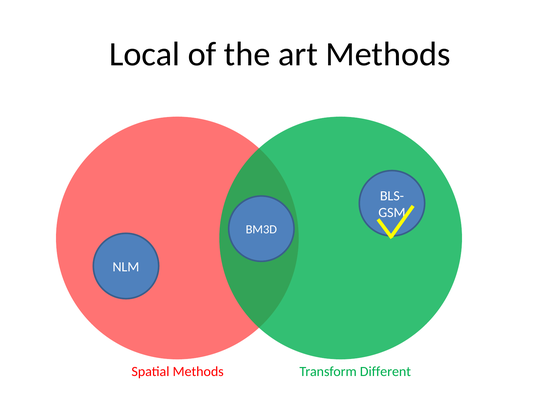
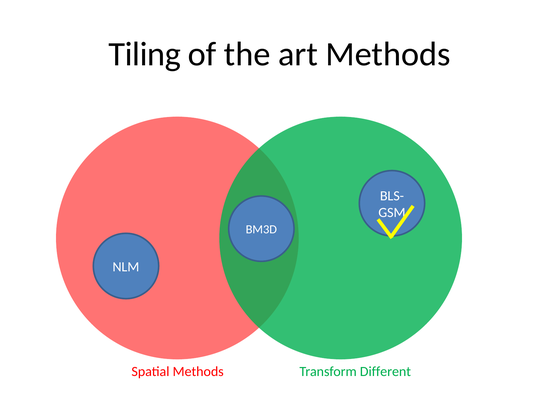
Local: Local -> Tiling (145, 54)
